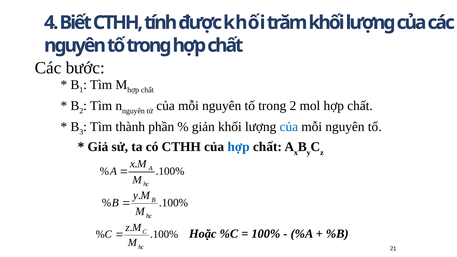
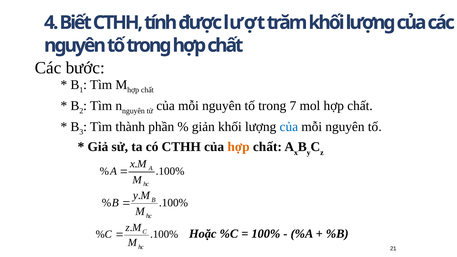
được khối: khối -> lượt (244, 23)
trong 2: 2 -> 7 (293, 106)
hợp colour: blue -> orange (239, 147)
